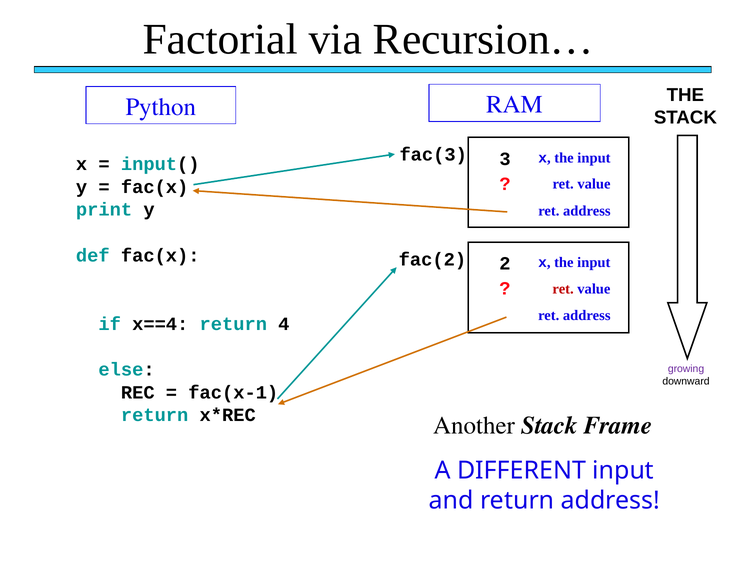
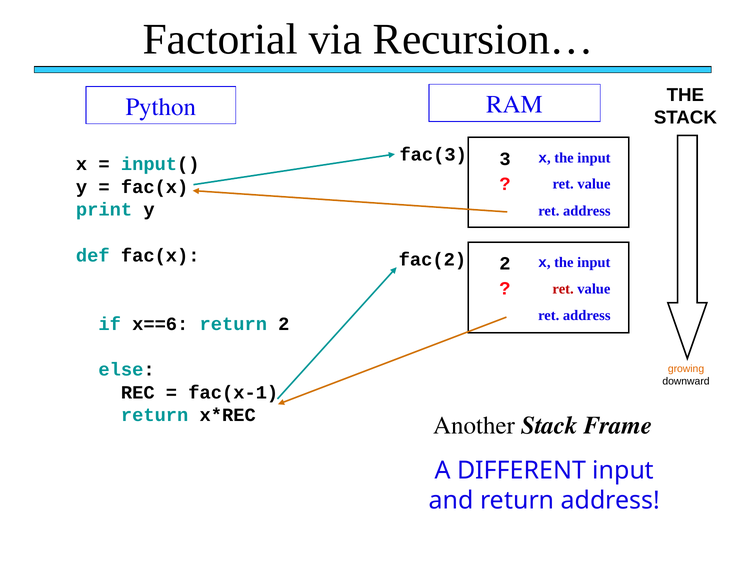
x==4: x==4 -> x==6 (160, 324)
return 4: 4 -> 2 (284, 324)
growing colour: purple -> orange (686, 369)
